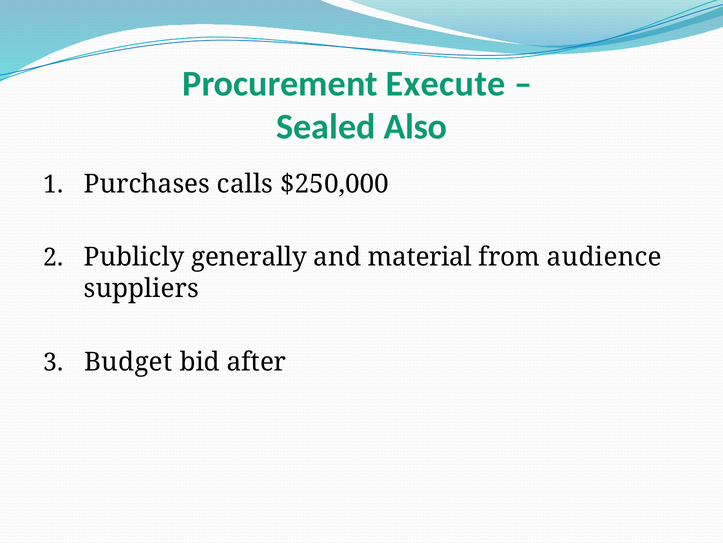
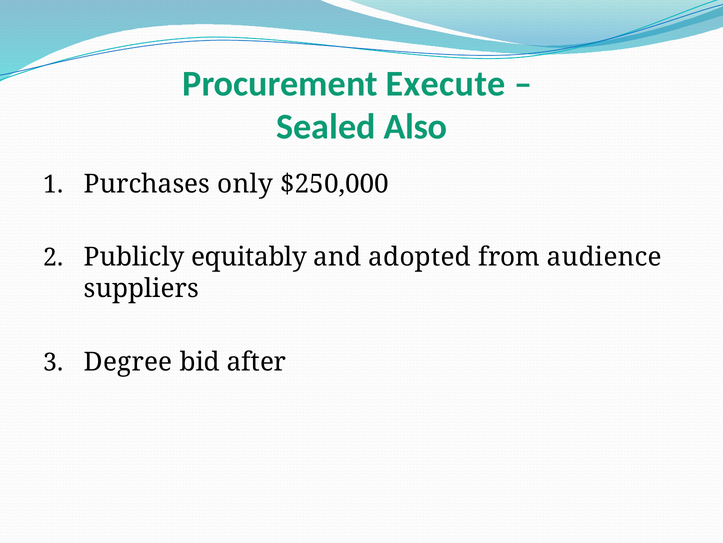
calls: calls -> only (245, 184)
generally: generally -> equitably (249, 257)
material: material -> adopted (420, 257)
Budget: Budget -> Degree (128, 362)
